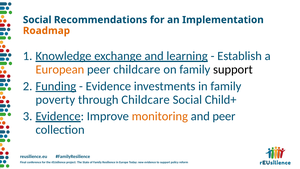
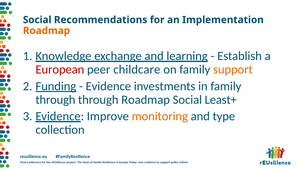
European colour: orange -> red (60, 69)
support colour: black -> orange (233, 69)
poverty: poverty -> through (55, 99)
through Childcare: Childcare -> Roadmap (146, 99)
Child+: Child+ -> Least+ (221, 99)
and peer: peer -> type (224, 116)
